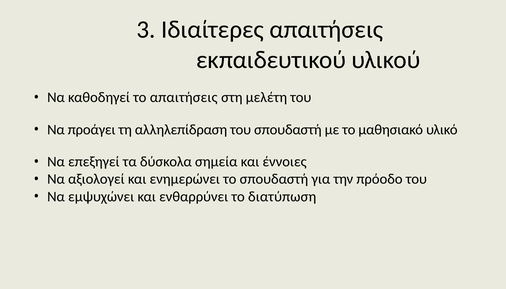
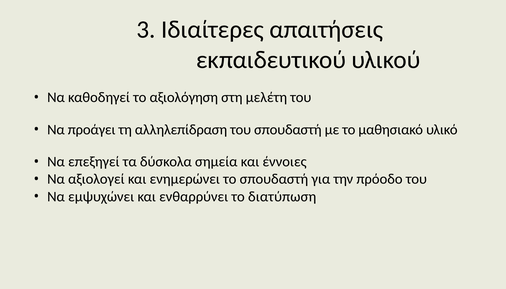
το απαιτήσεις: απαιτήσεις -> αξιολόγηση (184, 98)
